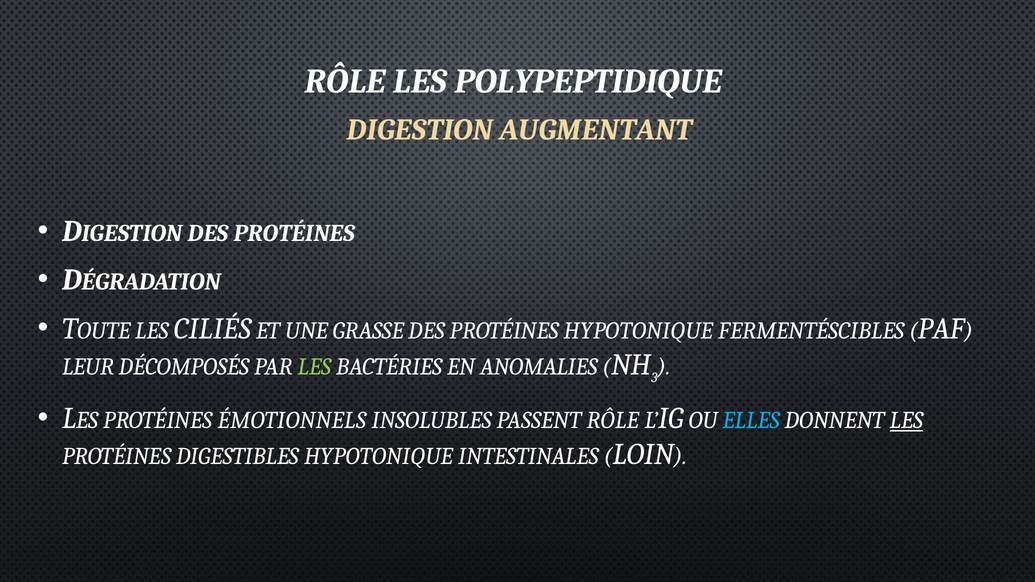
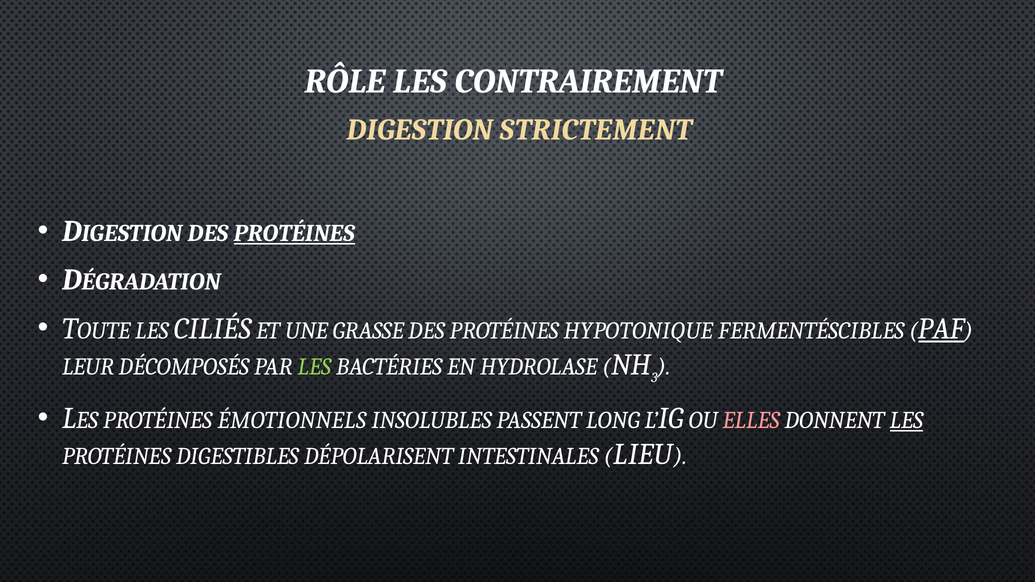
POLYPEPTIDIQUE: POLYPEPTIDIQUE -> CONTRAIREMENT (589, 81)
AUGMENTANT: AUGMENTANT -> STRICTEMENT (596, 130)
PROTÉINES underline: none -> present (294, 233)
PAF underline: none -> present (941, 329)
ANOMALIES: ANOMALIES -> HYDROLASE (539, 367)
PASSENT RÔLE: RÔLE -> LONG (613, 420)
ELLES colour: light blue -> pink (751, 420)
DIGESTIBLES HYPOTONIQUE: HYPOTONIQUE -> DÉPOLARISENT (379, 457)
LOIN: LOIN -> LIEU (643, 455)
